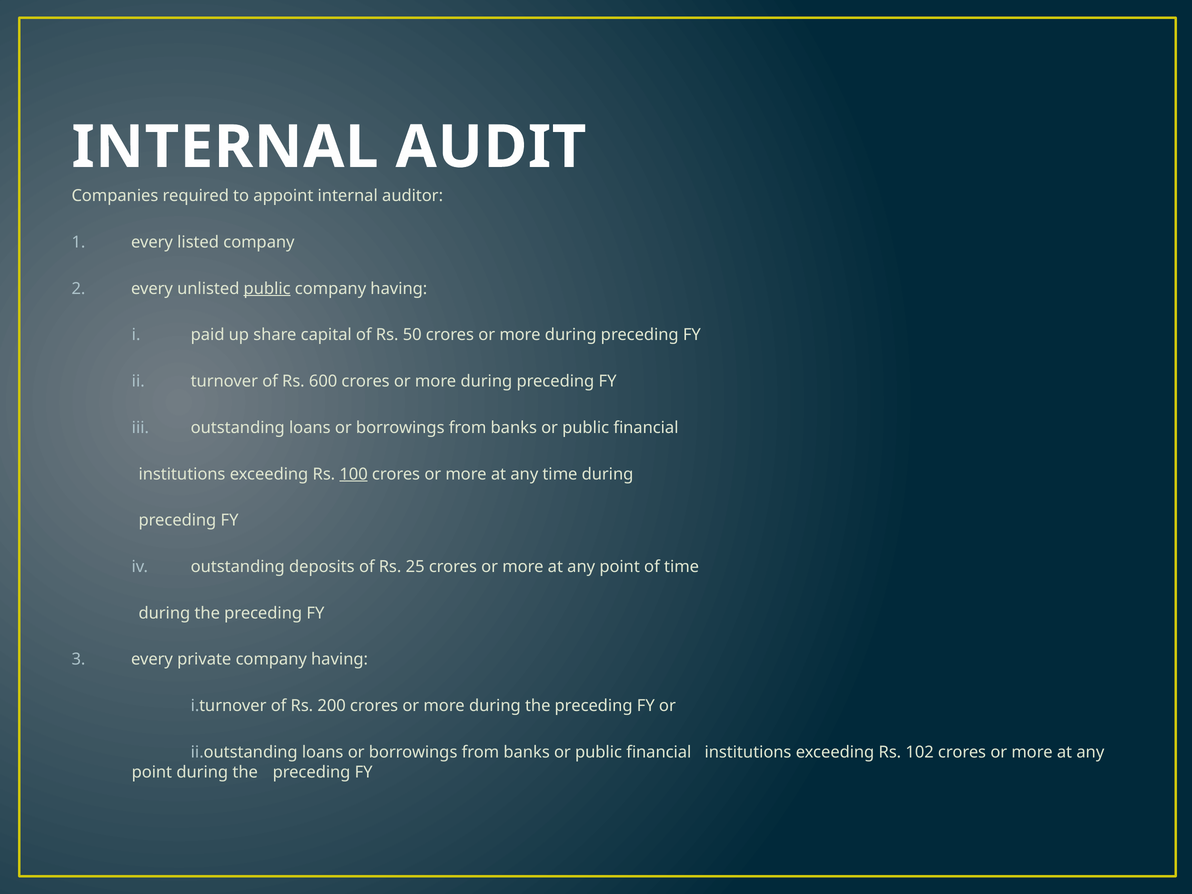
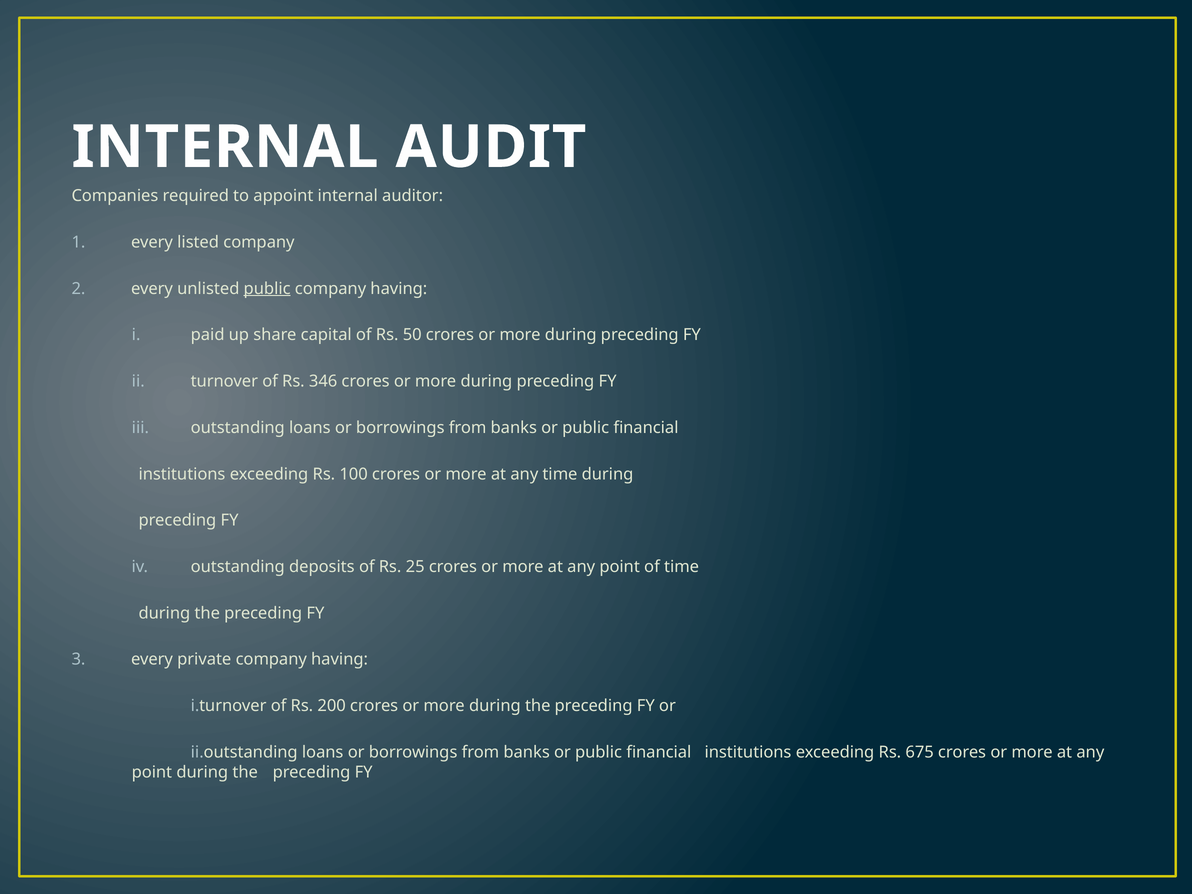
600: 600 -> 346 (323, 381)
100 underline: present -> none (354, 474)
102: 102 -> 675 (920, 752)
